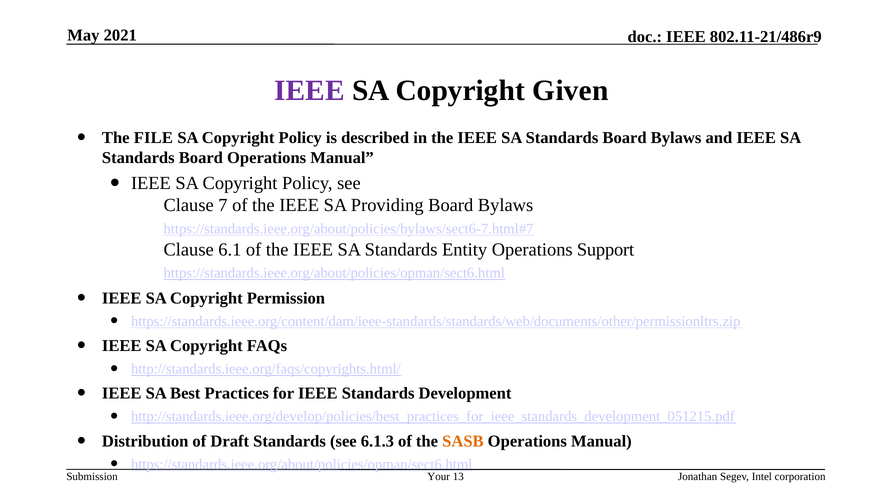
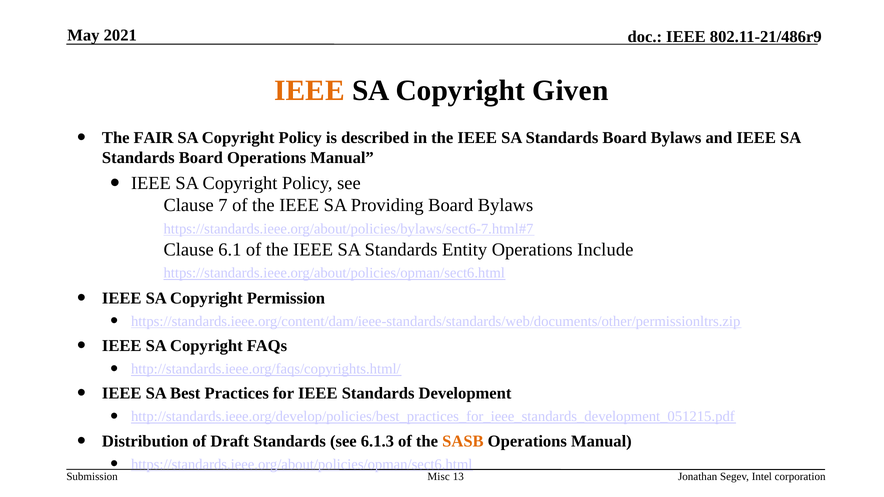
IEEE colour: purple -> orange (310, 90)
FILE: FILE -> FAIR (154, 138)
Support: Support -> Include (605, 250)
Your: Your -> Misc (439, 477)
